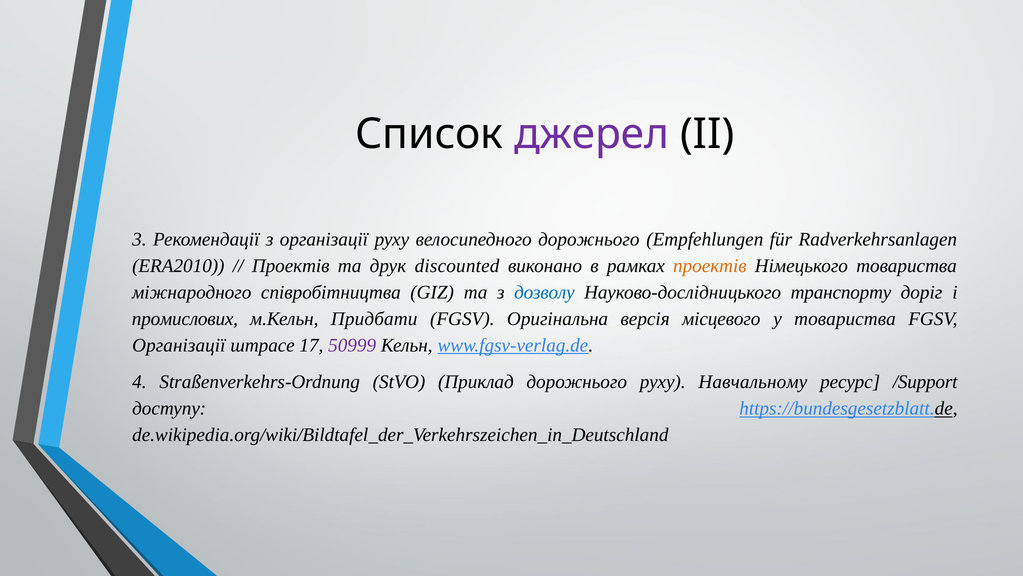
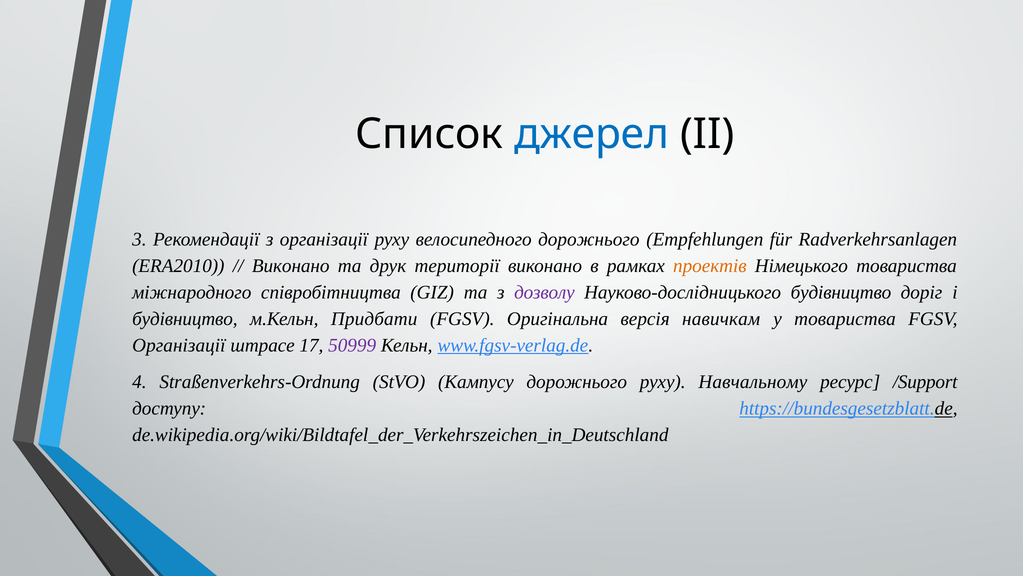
джерел colour: purple -> blue (592, 134)
Проектів: Проектів -> Виконано (291, 265)
discounted: discounted -> території (457, 265)
дозволу colour: blue -> purple (544, 292)
Науково-дослідницького транспорту: транспорту -> будівництво (841, 292)
промислових: промислових -> будівництво (185, 318)
місцевого: місцевого -> навичкам (721, 318)
Приклад: Приклад -> Кампусу (476, 382)
